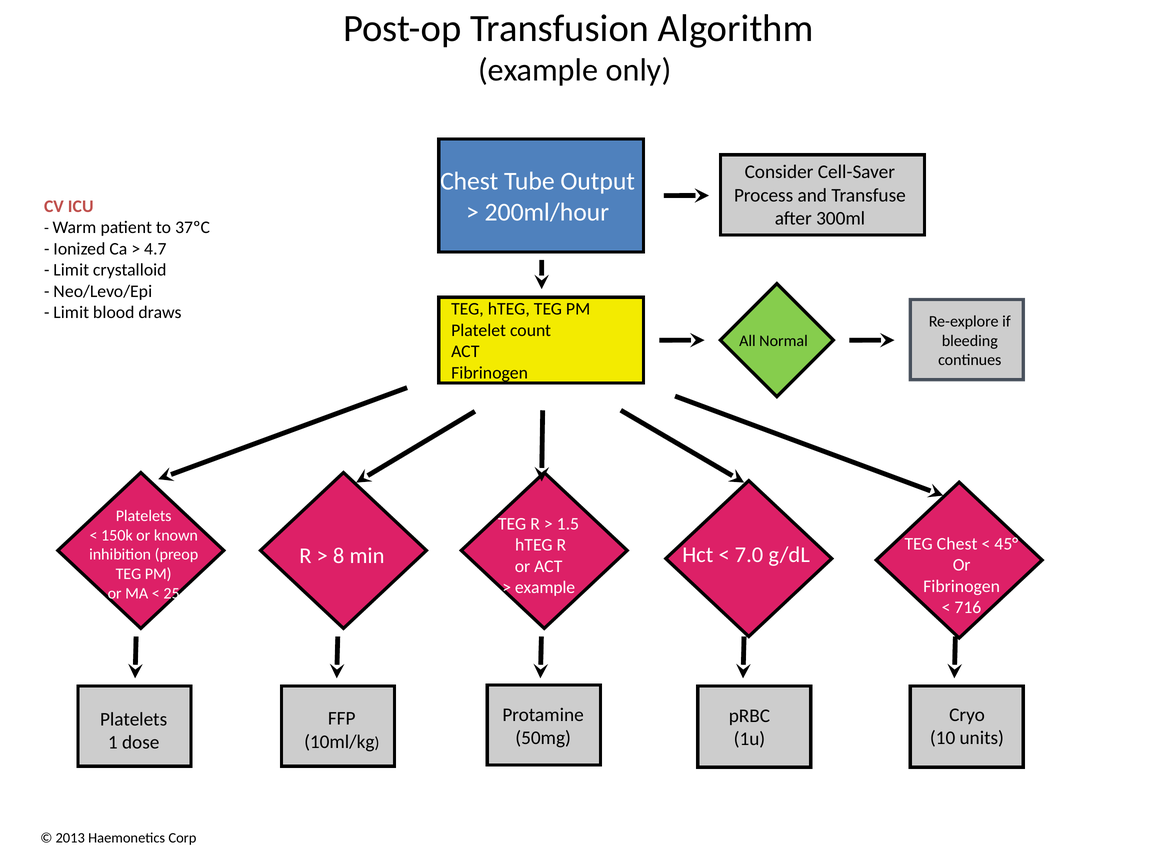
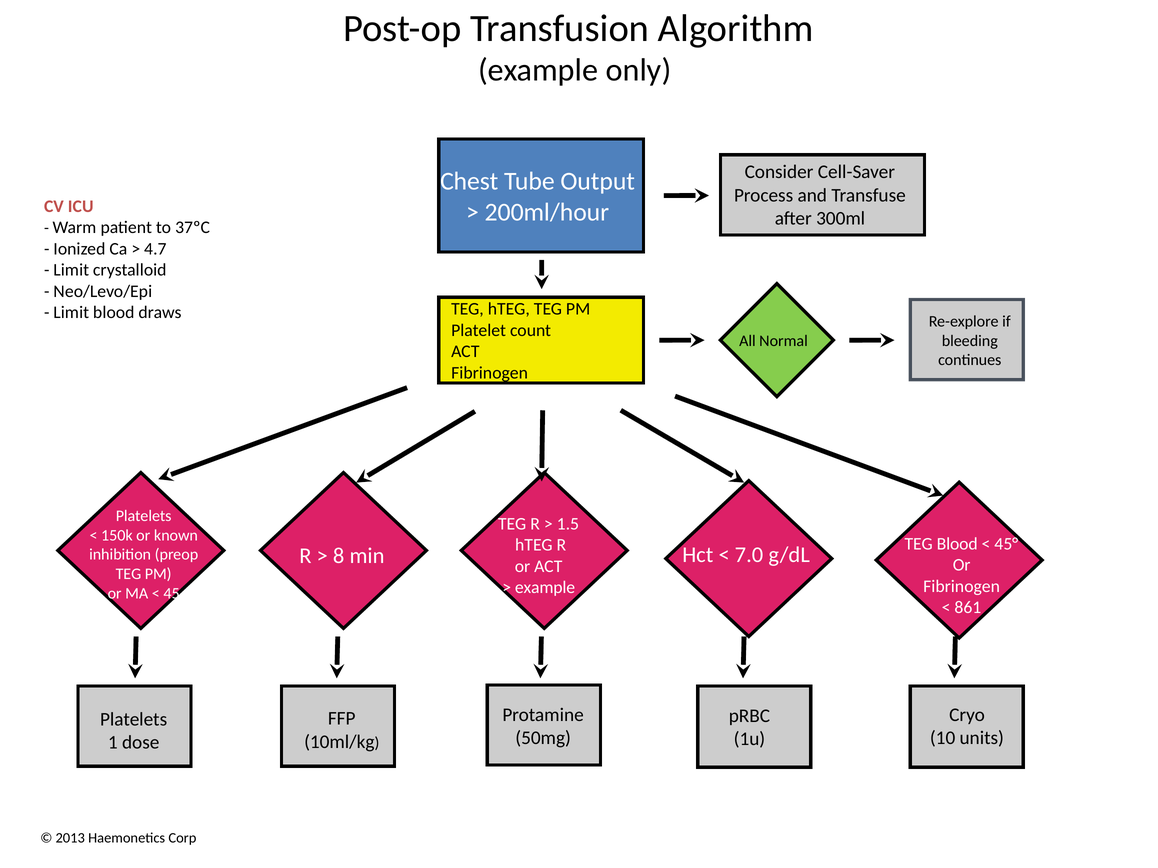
TEG Chest: Chest -> Blood (957, 544)
25: 25 -> 45 (172, 594)
716: 716 -> 861 (968, 608)
